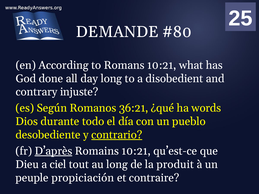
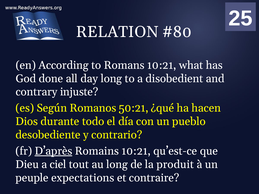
DEMANDE: DEMANDE -> RELATION (117, 32)
36:21: 36:21 -> 50:21 (134, 108)
words: words -> hacen (206, 108)
contrario underline: present -> none (117, 135)
propiciación: propiciación -> expectations (83, 178)
